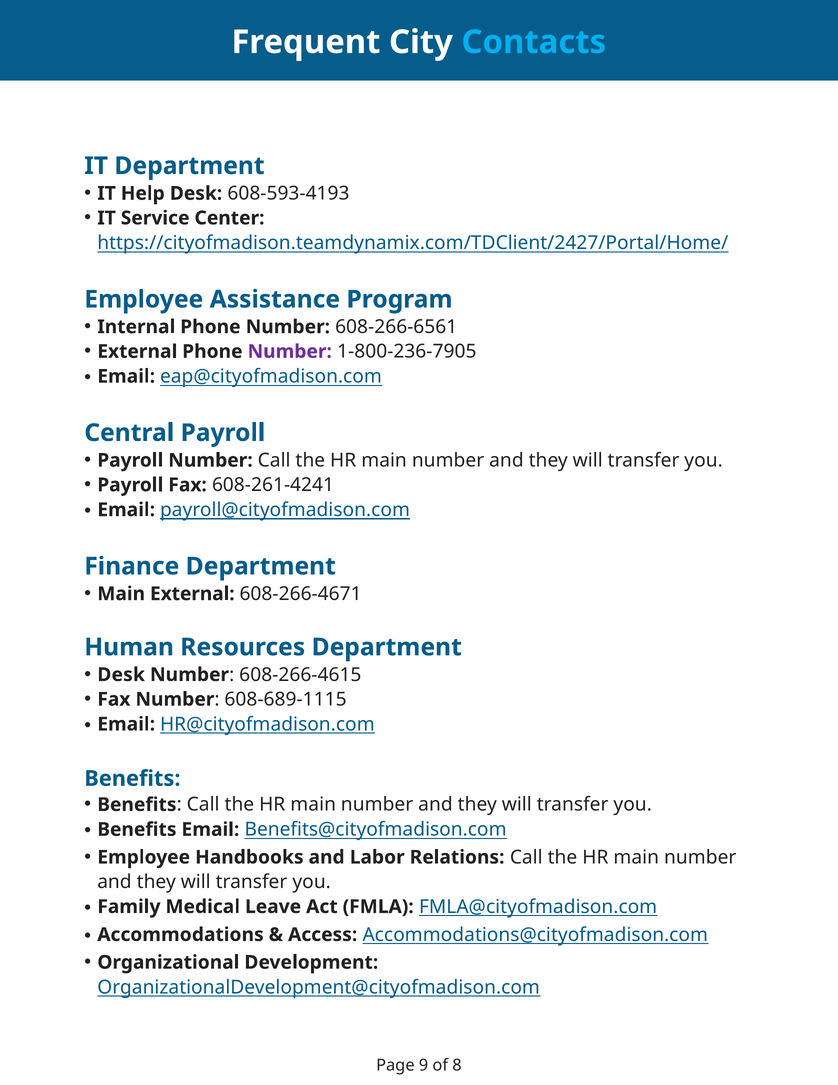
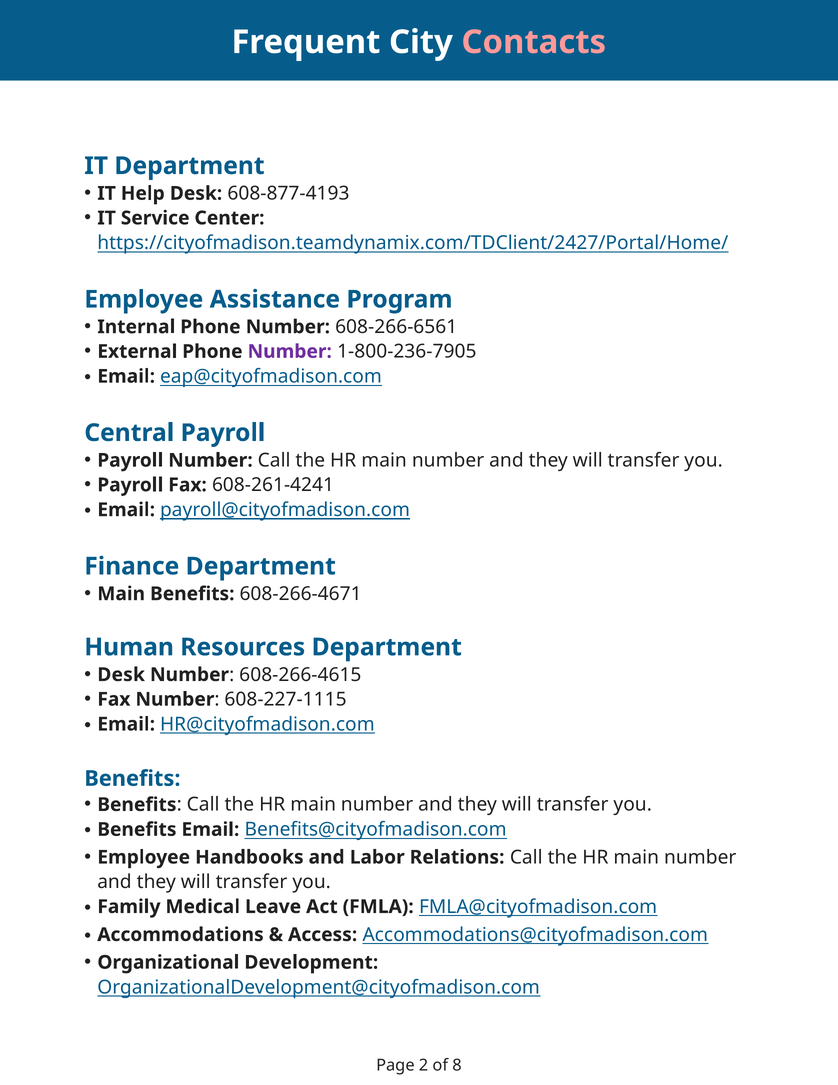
Contacts colour: light blue -> pink (534, 42)
608-593-4193: 608-593-4193 -> 608-877-4193 (288, 193)
Main External: External -> Benefits (192, 594)
608-689-1115: 608-689-1115 -> 608-227-1115 (286, 699)
9: 9 -> 2 (424, 1065)
